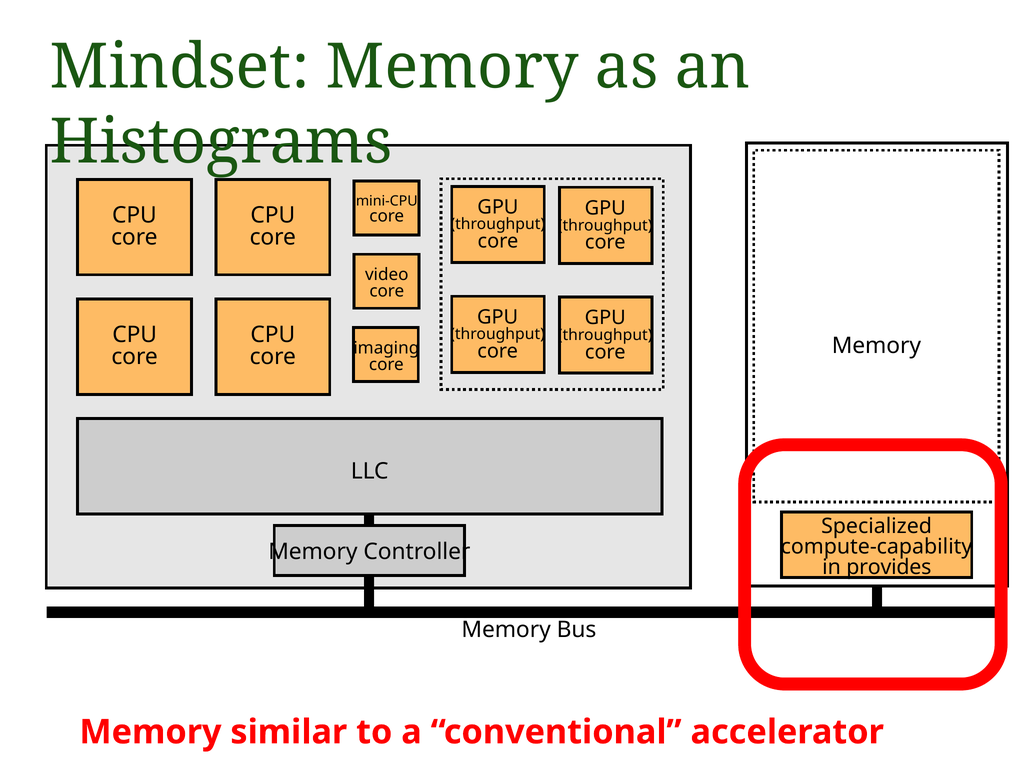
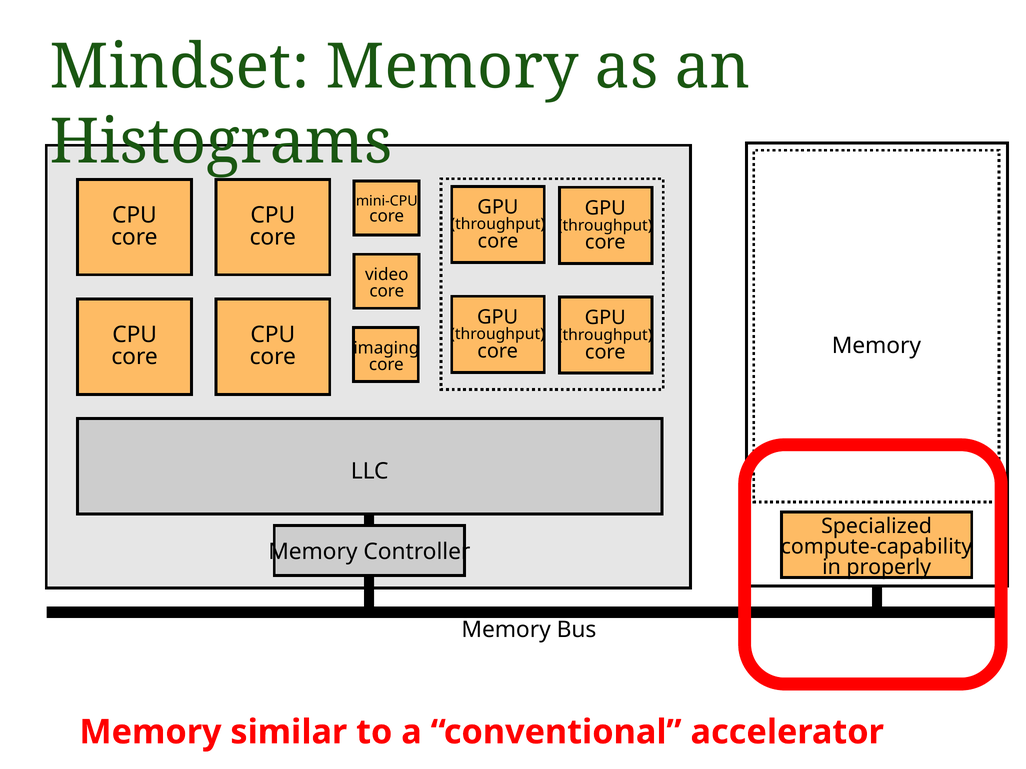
provides: provides -> properly (889, 567)
